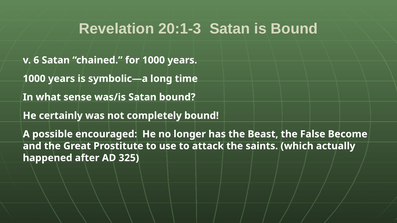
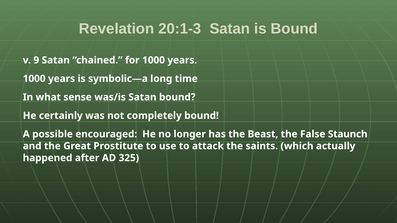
6: 6 -> 9 (36, 60)
Become: Become -> Staunch (348, 134)
